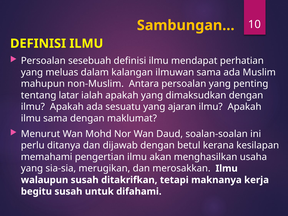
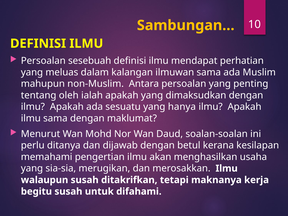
latar: latar -> oleh (69, 95)
ajaran: ajaran -> hanya (182, 107)
